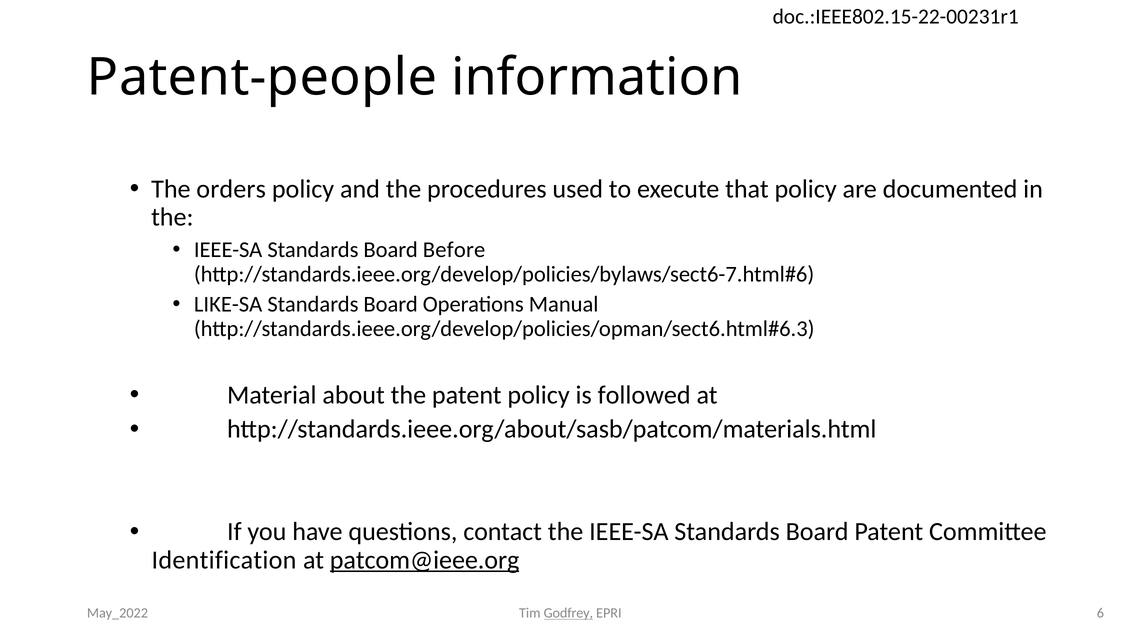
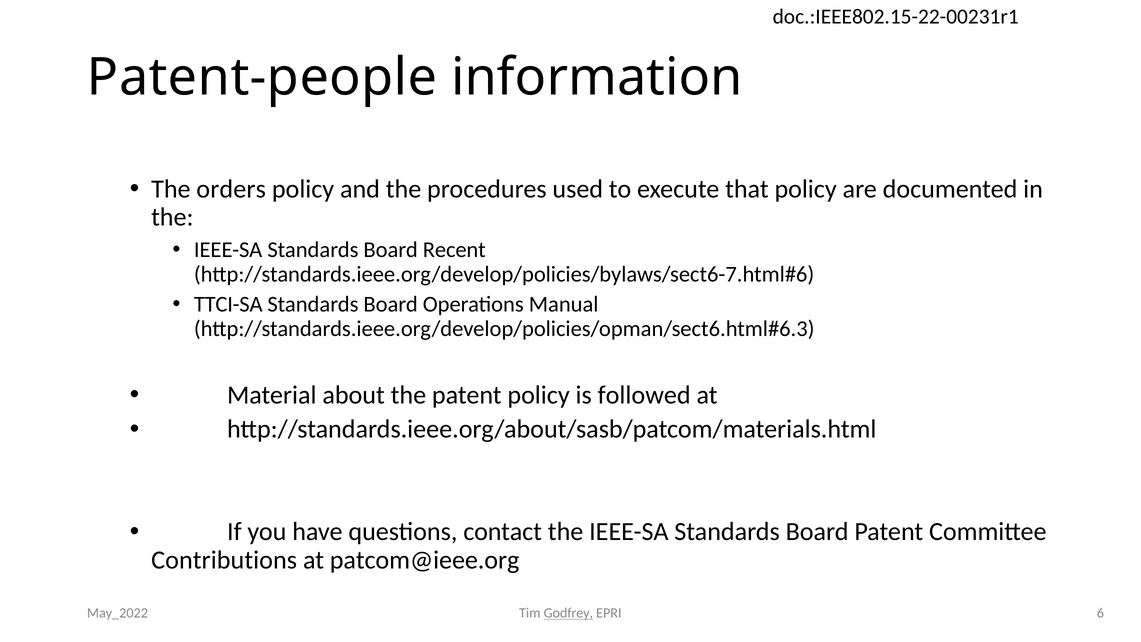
Before: Before -> Recent (454, 250)
LIKE-SA: LIKE-SA -> TTCI-SA (228, 304)
Identification: Identification -> Contributions (224, 560)
patcom@ieee.org underline: present -> none (425, 560)
